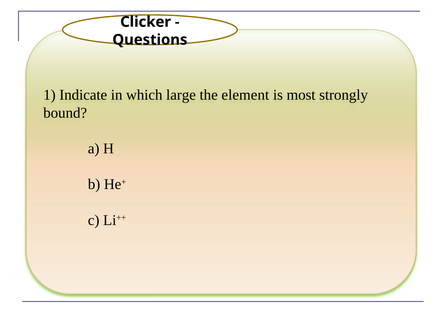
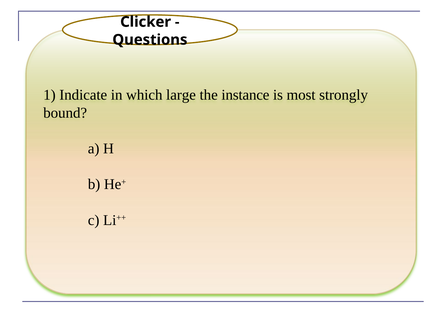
element: element -> instance (245, 95)
